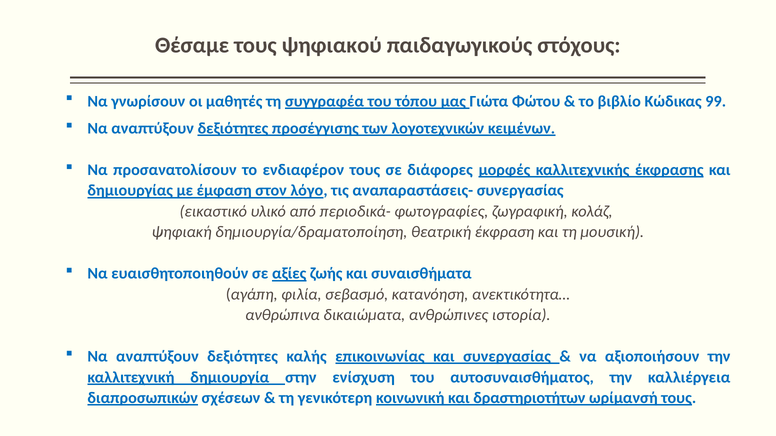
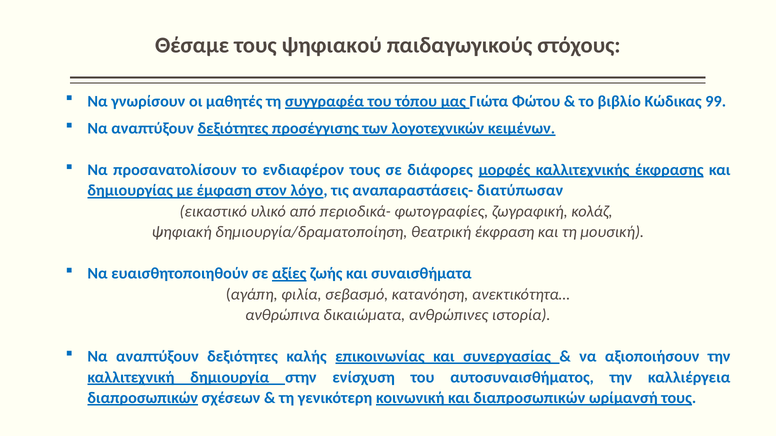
αναπαραστάσεις- συνεργασίας: συνεργασίας -> διατύπωσαν (520, 191)
και δραστηριοτήτων: δραστηριοτήτων -> διαπροσωπικών (529, 398)
